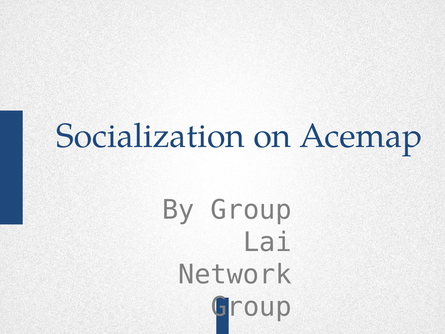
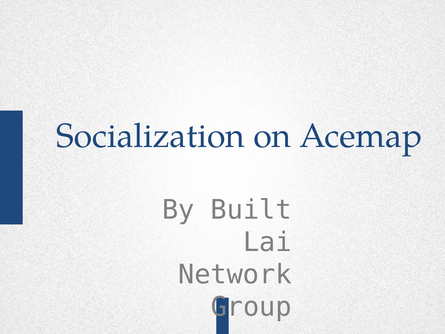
By Group: Group -> Built (251, 210)
